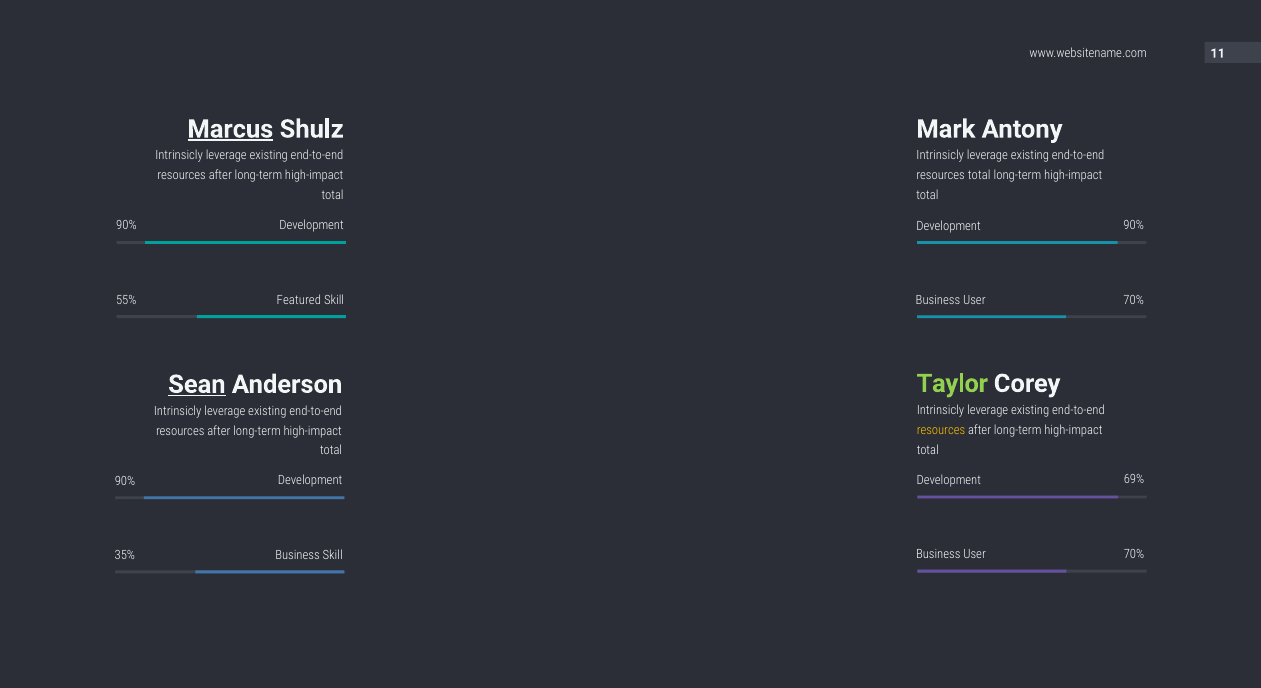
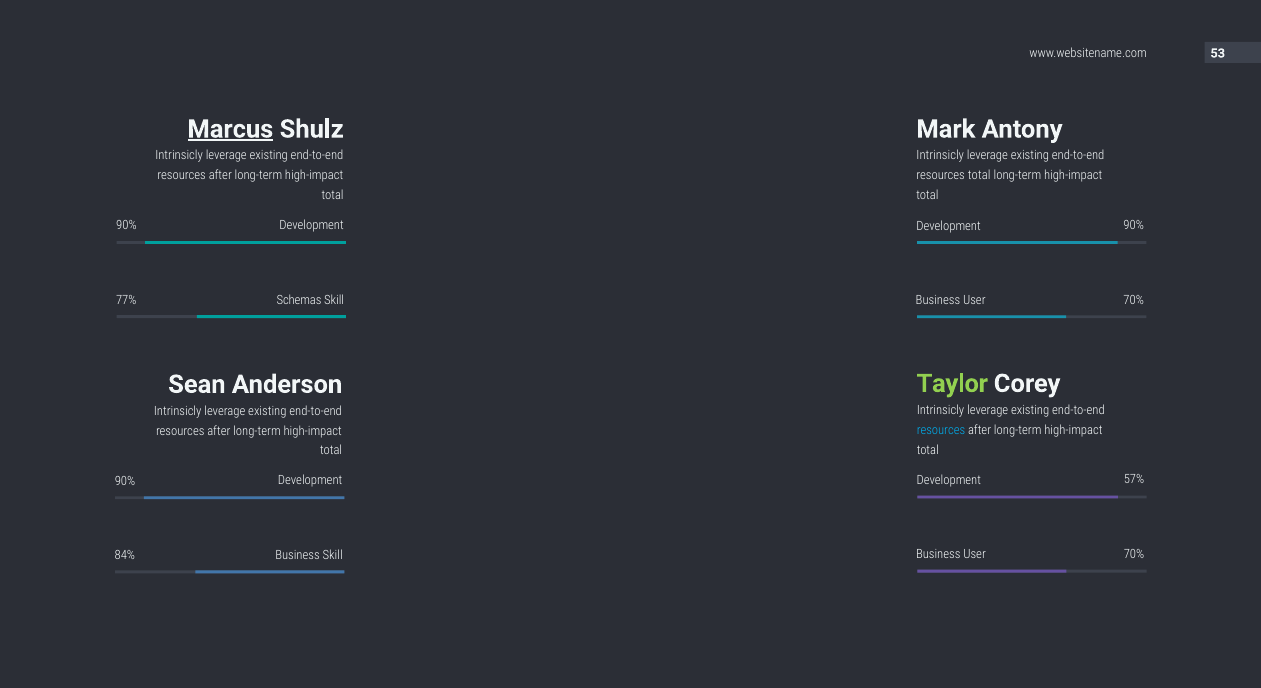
11: 11 -> 53 (1218, 53)
55%: 55% -> 77% (126, 300)
Featured: Featured -> Schemas (299, 300)
Sean underline: present -> none (197, 384)
resources colour: yellow -> light blue (941, 430)
69%: 69% -> 57% (1134, 479)
35%: 35% -> 84% (125, 555)
